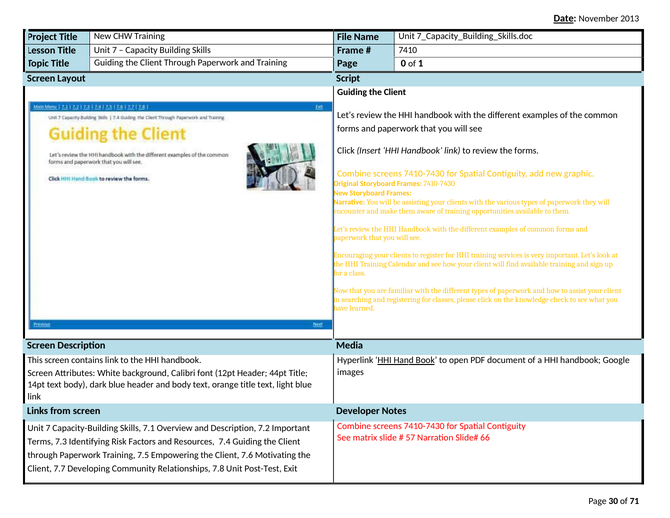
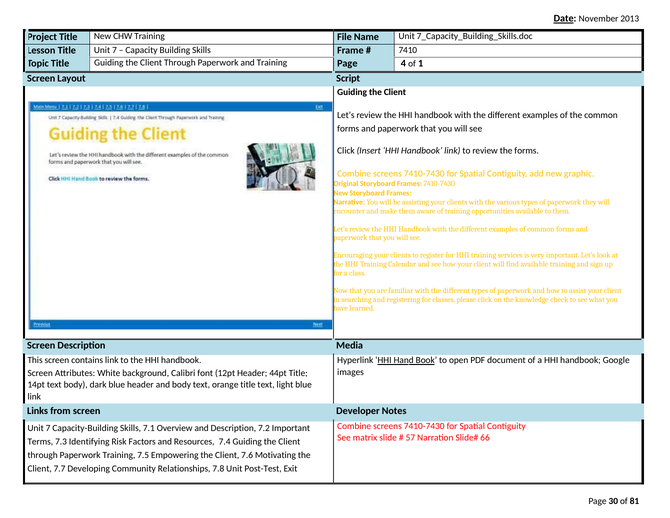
0: 0 -> 4 (403, 63)
71: 71 -> 81 (634, 501)
